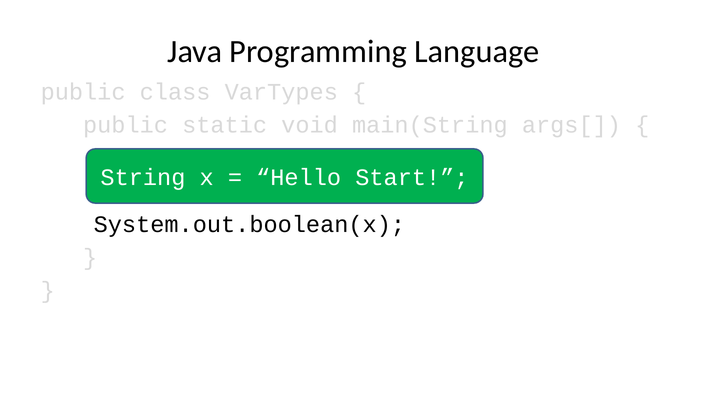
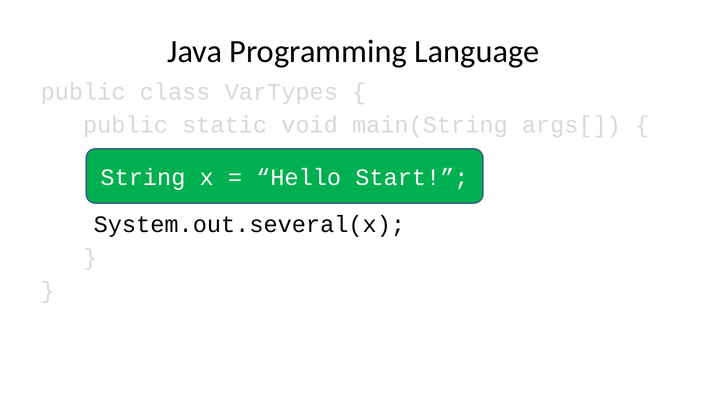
System.out.boolean(x: System.out.boolean(x -> System.out.several(x (249, 224)
